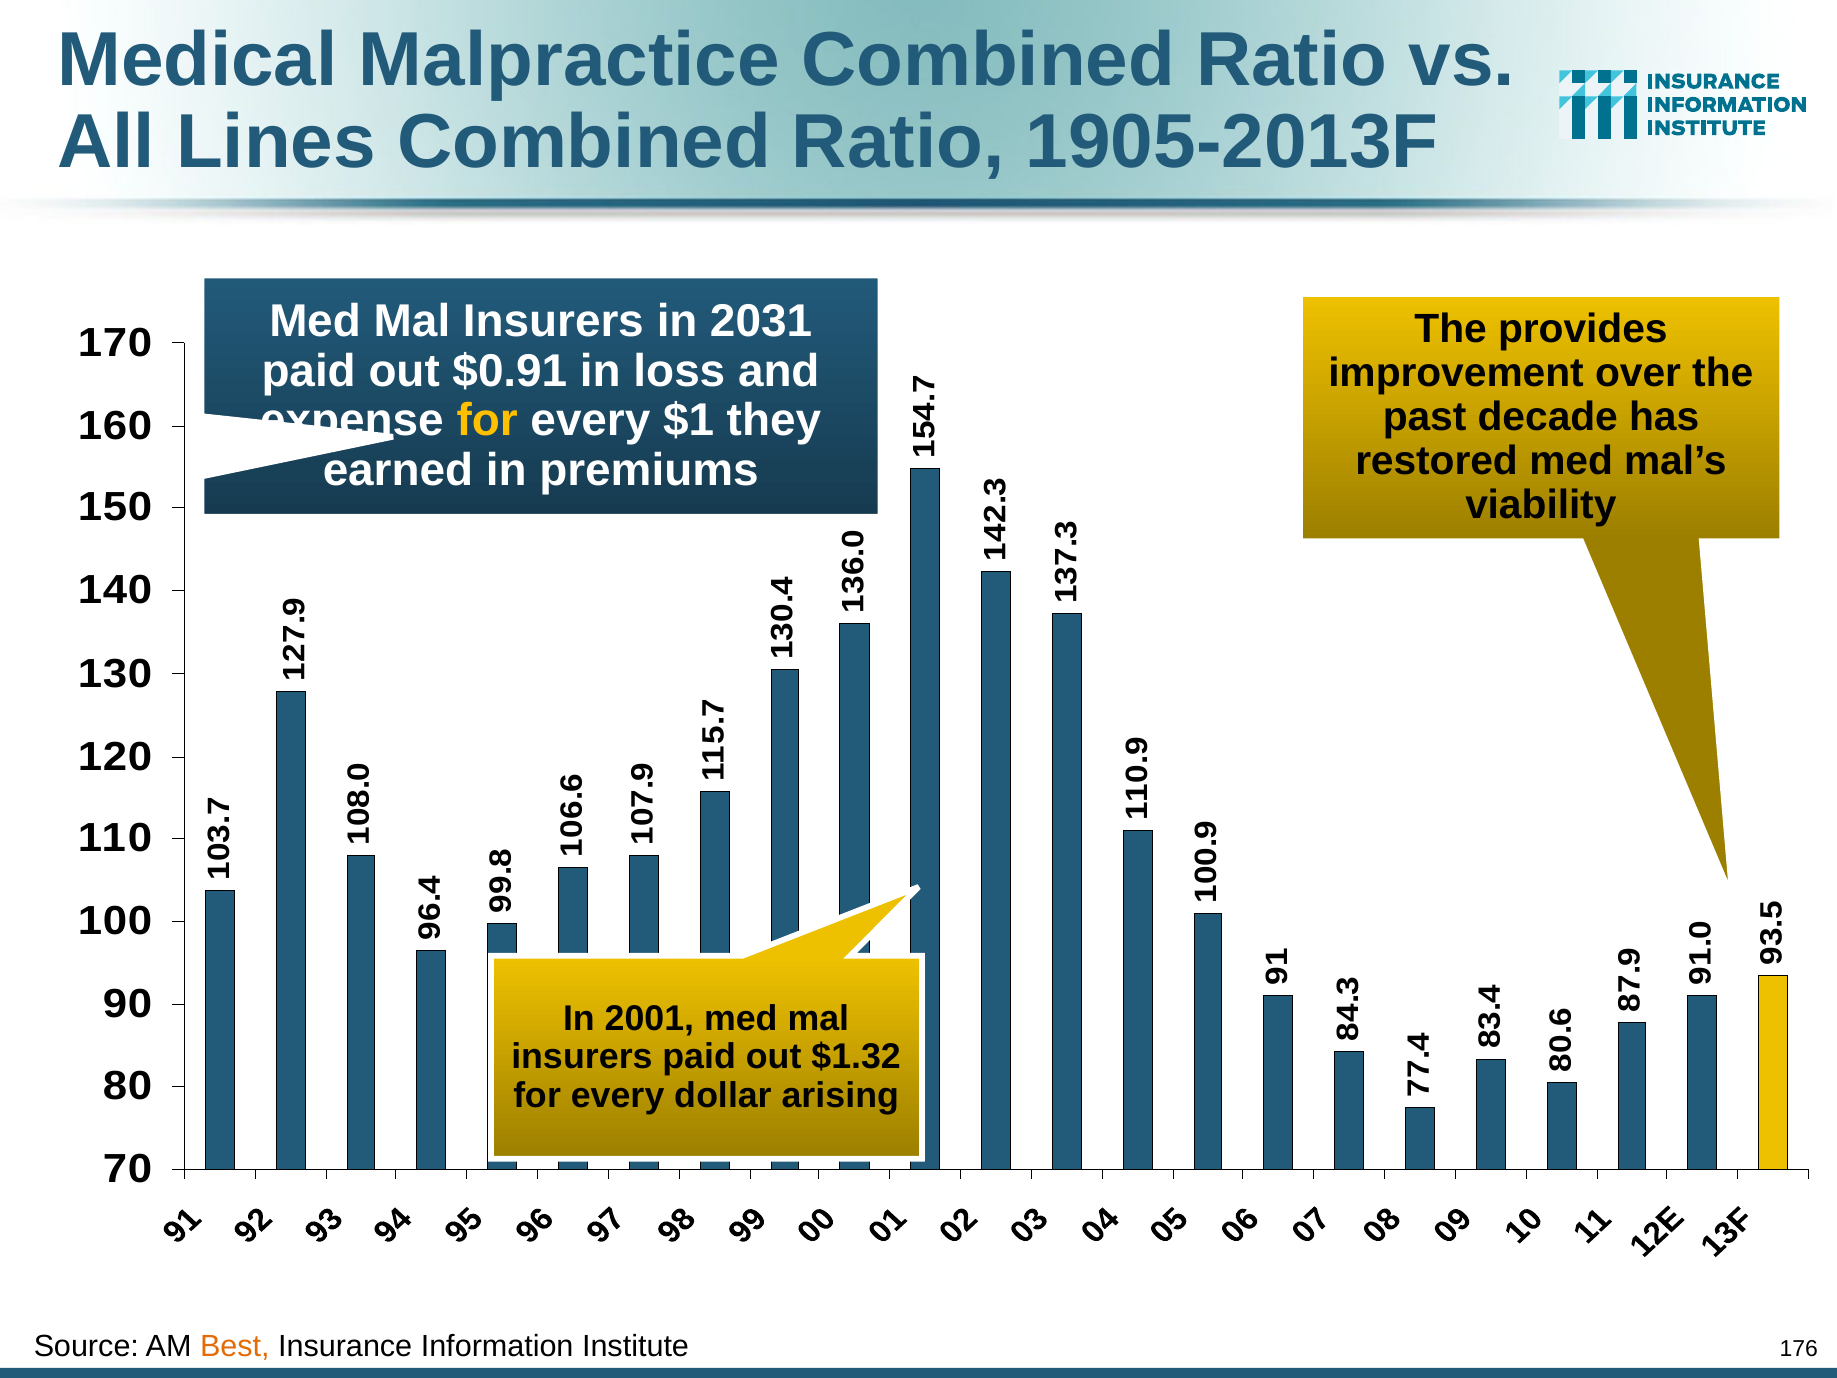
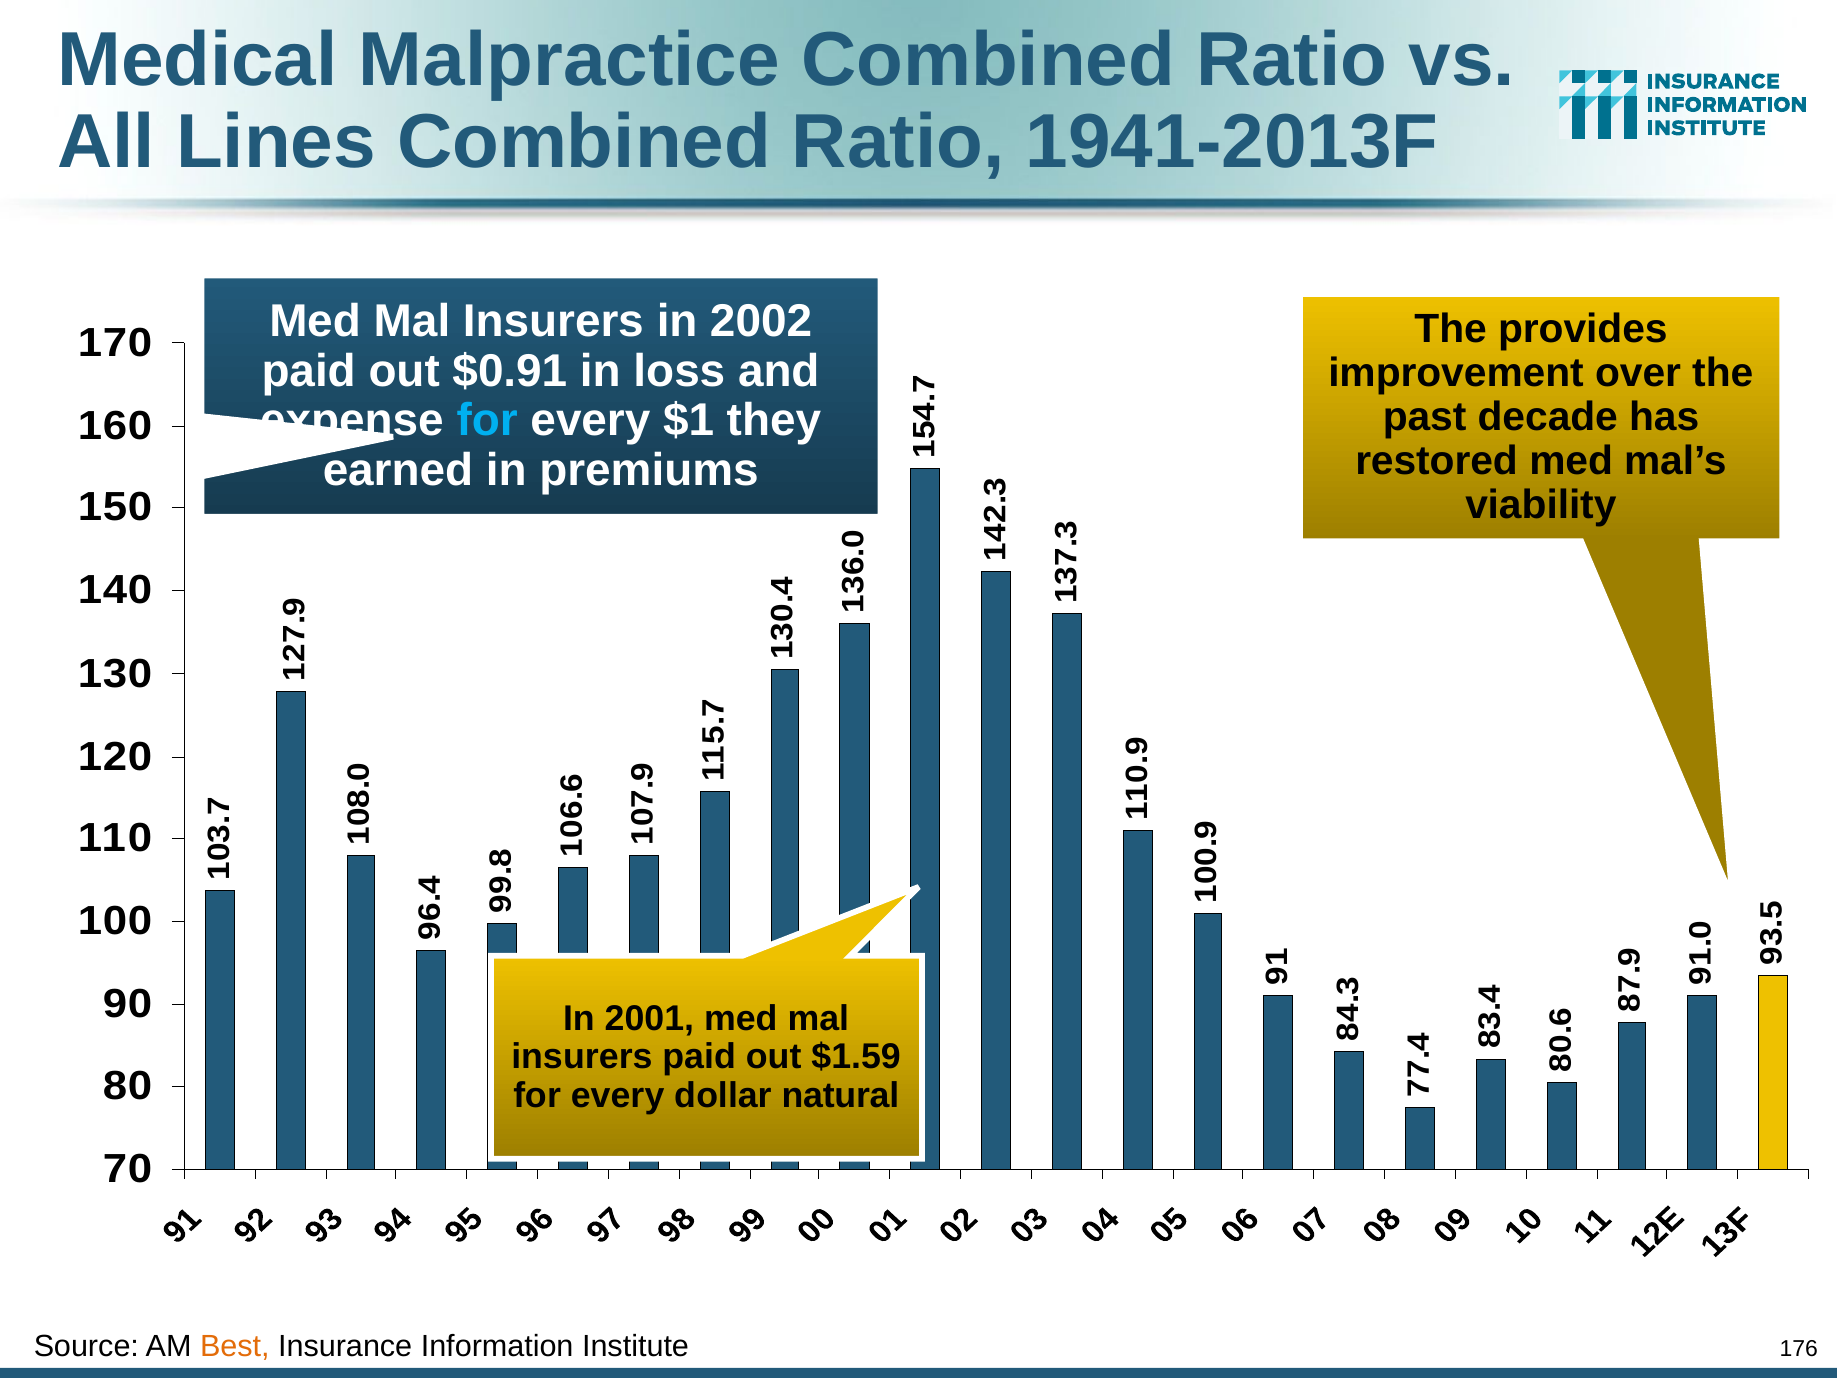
1905-2013F: 1905-2013F -> 1941-2013F (1232, 143)
2031: 2031 -> 2002 (761, 321)
for colour: yellow -> light blue (487, 421)
$1.32: $1.32 -> $1.59 (856, 1057)
arising: arising -> natural (840, 1095)
